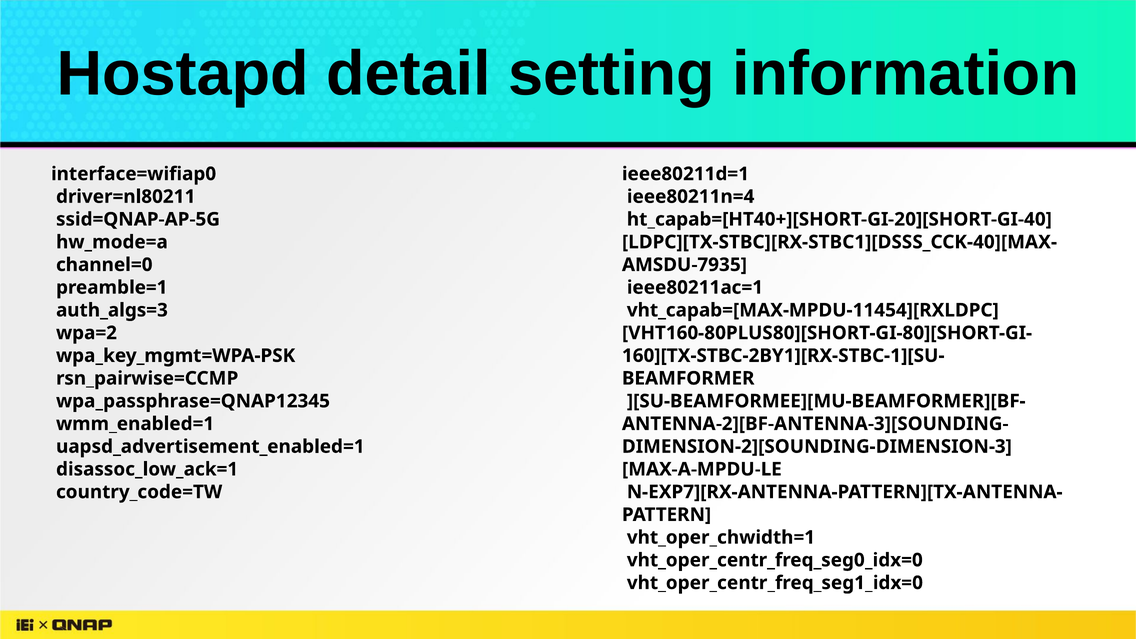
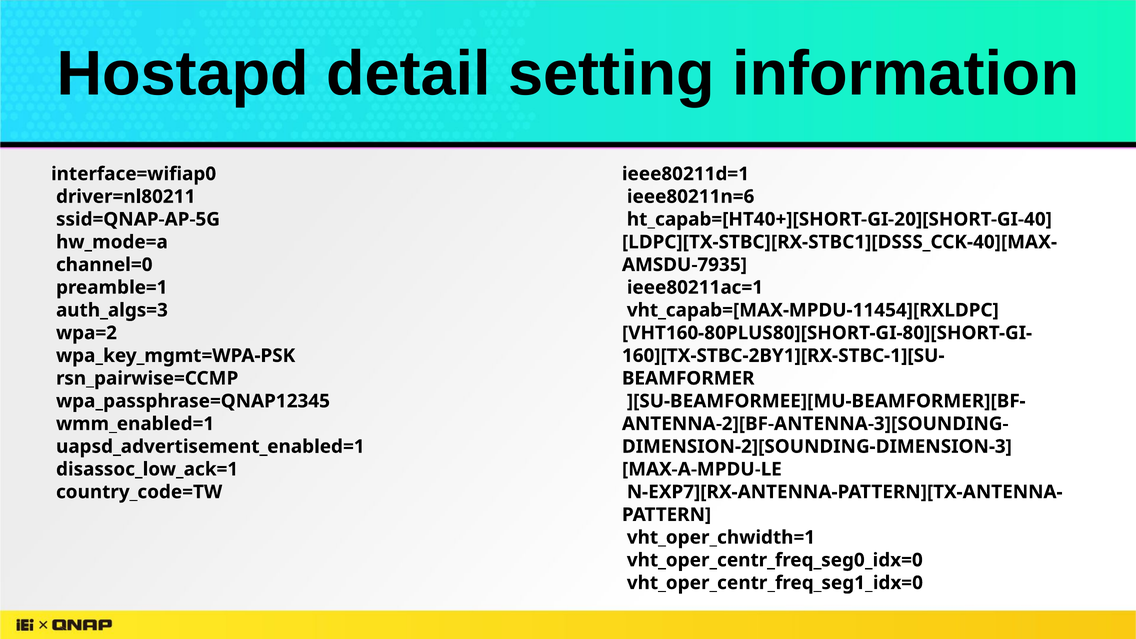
ieee80211n=4: ieee80211n=4 -> ieee80211n=6 (691, 197)
